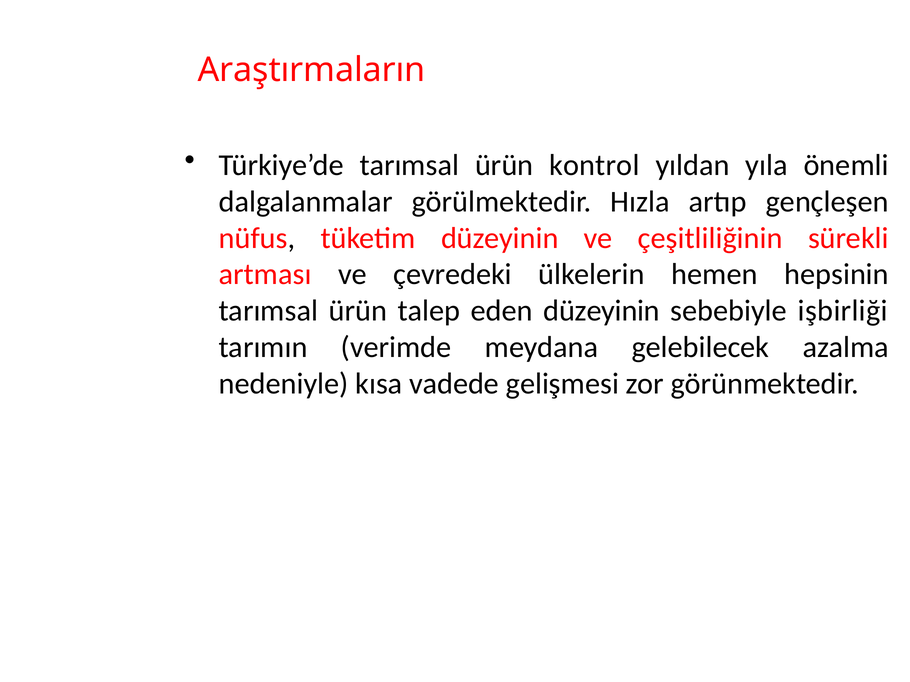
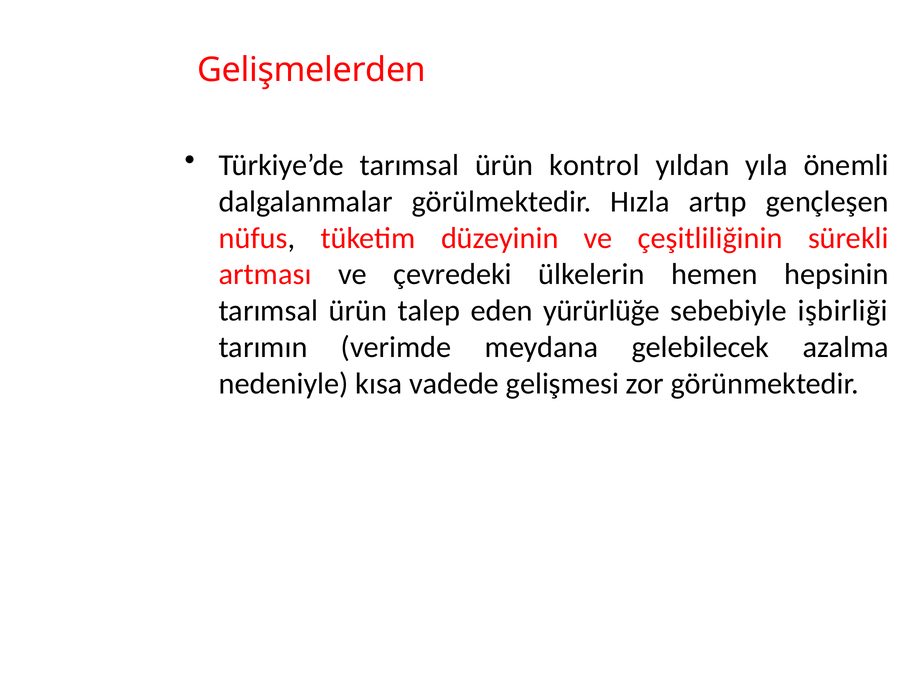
Araştırmaların: Araştırmaların -> Gelişmelerden (312, 70)
eden düzeyinin: düzeyinin -> yürürlüğe (602, 311)
